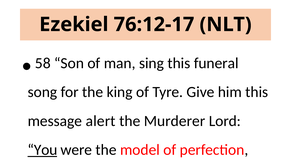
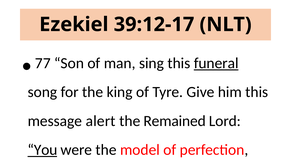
76:12-17: 76:12-17 -> 39:12-17 (154, 24)
58: 58 -> 77 (43, 63)
funeral underline: none -> present (216, 63)
Murderer: Murderer -> Remained (175, 121)
